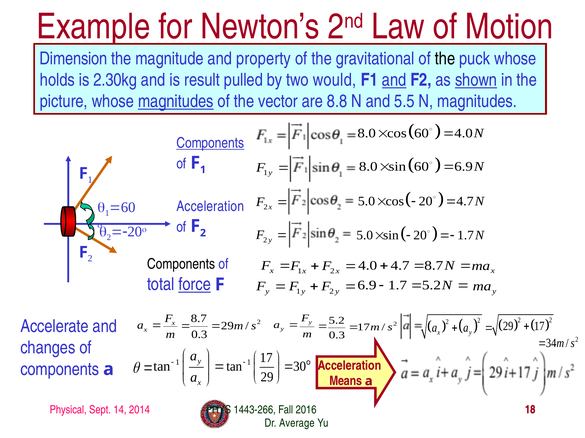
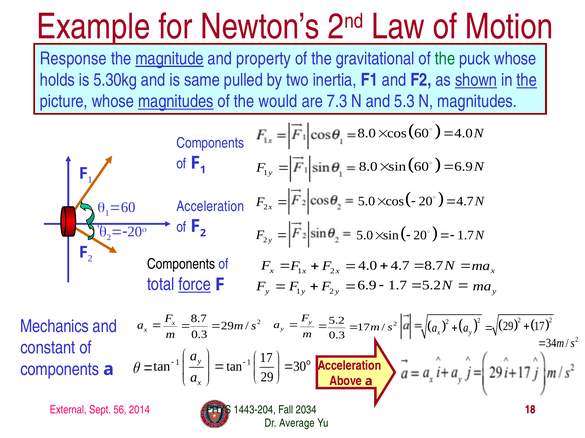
Dimension: Dimension -> Response (73, 59)
magnitude underline: none -> present (170, 59)
the colour: black -> green (445, 59)
2.30kg: 2.30kg -> 5.30kg (115, 80)
result: result -> same (202, 80)
would: would -> inertia (335, 80)
and underline: present -> none (394, 80)
the underline: none -> present (527, 80)
vector: vector -> would (278, 102)
8.8: 8.8 -> 7.3 (337, 102)
5.5: 5.5 -> 5.3 (404, 102)
Components underline: present -> none (210, 143)
Accelerate: Accelerate -> Mechanics (55, 327)
changes: changes -> constant (48, 348)
Means: Means -> Above (346, 382)
Physical: Physical -> External (68, 410)
14: 14 -> 56 (120, 410)
1443-266: 1443-266 -> 1443-204 (255, 410)
2016: 2016 -> 2034 (306, 410)
